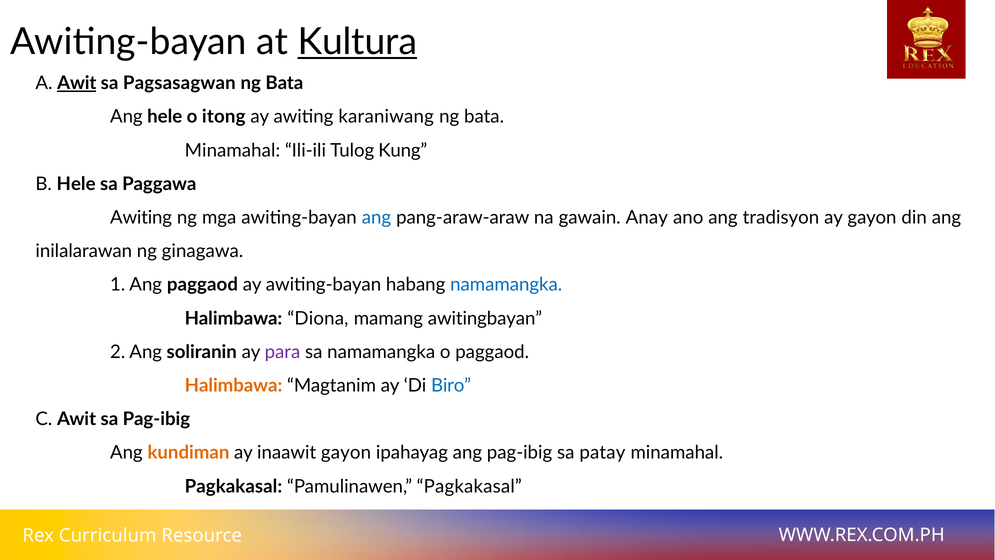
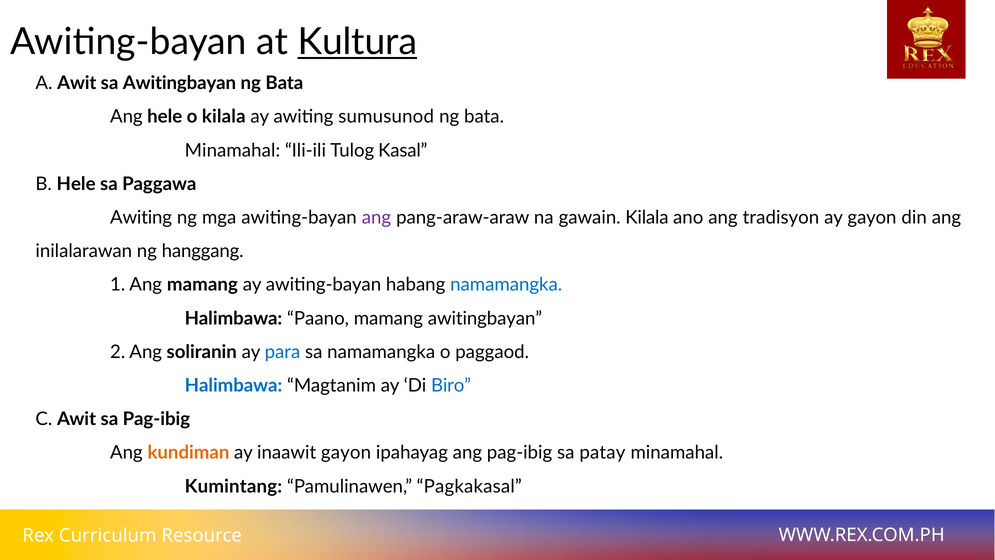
Awit underline: present -> none (77, 83)
sa Pagsasagwan: Pagsasagwan -> Awitingbayan (179, 83)
o itong: itong -> kilala (224, 117)
karaniwang: karaniwang -> sumusunod (386, 117)
Kung: Kung -> Kasal (403, 150)
ang colour: blue -> purple (376, 217)
gawain Anay: Anay -> Kilala (647, 217)
ginagawa: ginagawa -> hanggang (203, 251)
Ang paggaod: paggaod -> mamang (202, 285)
Diona: Diona -> Paano (318, 318)
para colour: purple -> blue (283, 352)
Halimbawa colour: orange -> blue (234, 385)
Pagkakasal: Pagkakasal -> Kumintang (233, 486)
